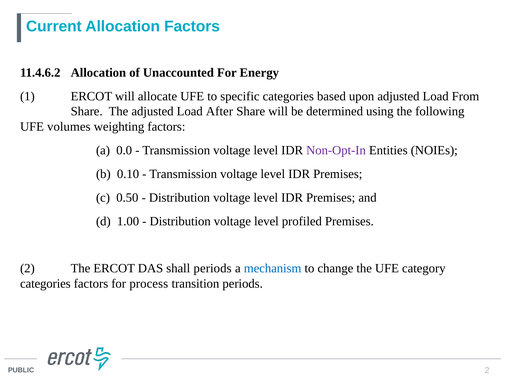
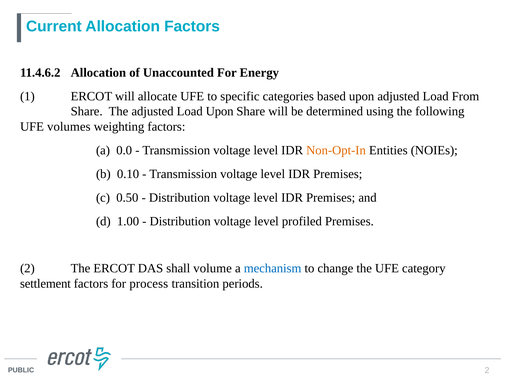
Load After: After -> Upon (220, 111)
Non-Opt-In colour: purple -> orange (336, 150)
shall periods: periods -> volume (213, 268)
categories: categories -> settlement (45, 283)
